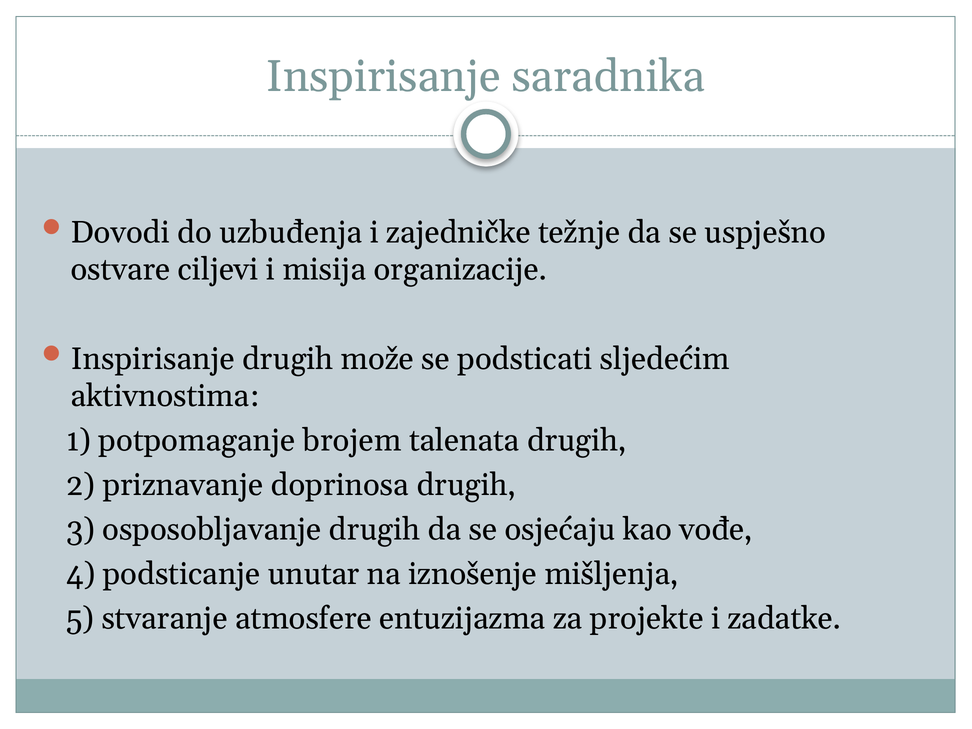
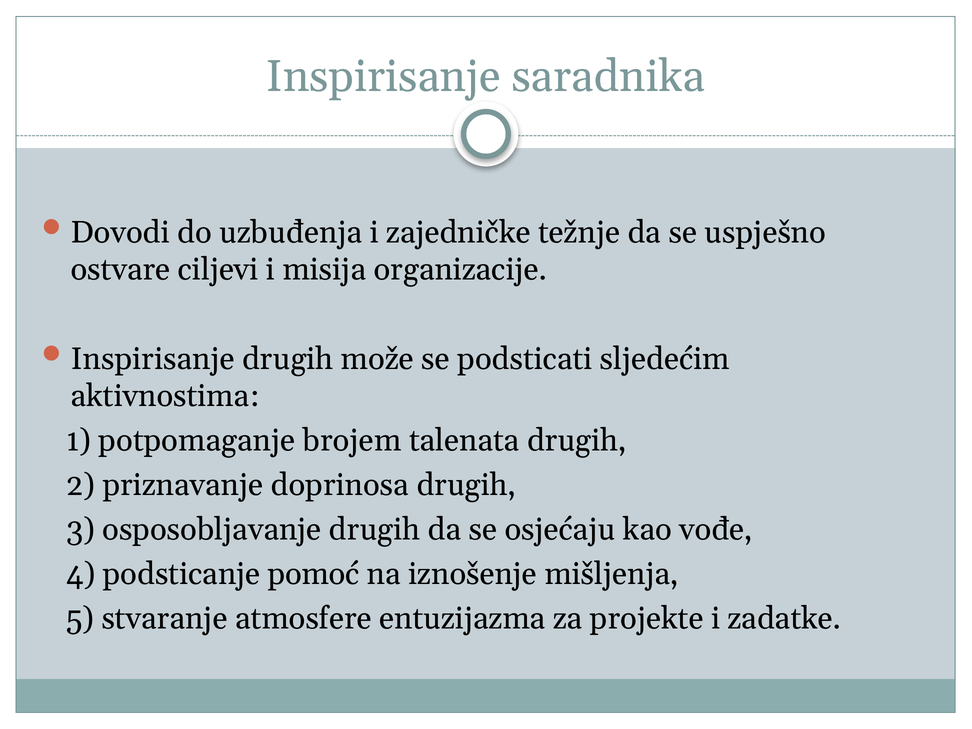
unutar: unutar -> pomoć (314, 574)
